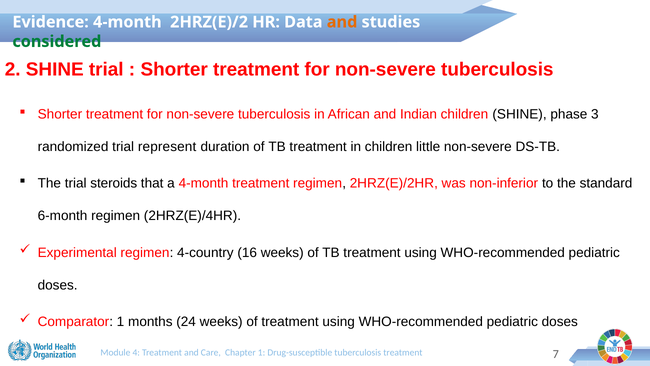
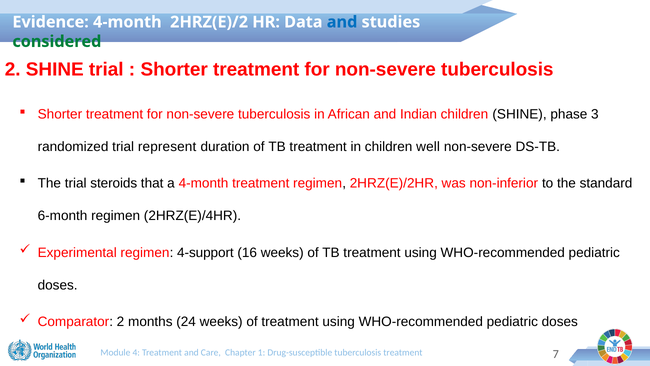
and colour: orange -> blue (342, 22)
little: little -> well (428, 147)
4-country: 4-country -> 4-support (205, 252)
Comparator 1: 1 -> 2 (121, 321)
